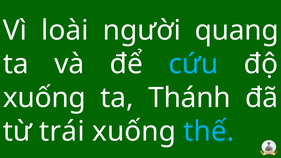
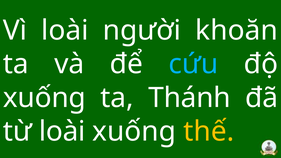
quang: quang -> khoăn (237, 30)
từ trái: trái -> loài (62, 132)
thế colour: light blue -> yellow (209, 132)
